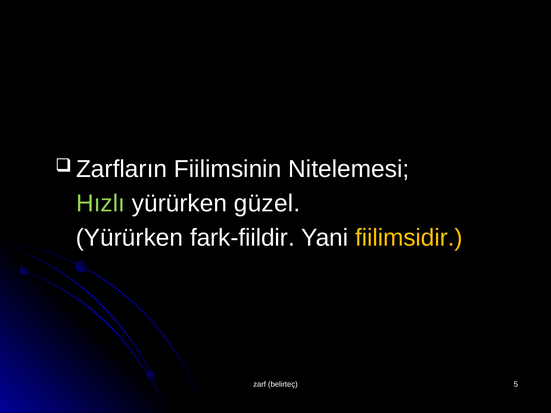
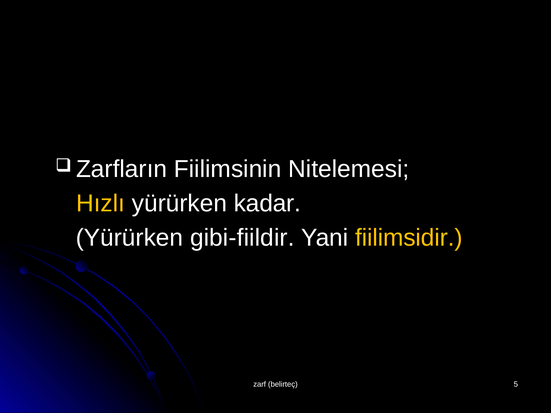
Hızlı colour: light green -> yellow (100, 204)
güzel: güzel -> kadar (267, 204)
fark-fiildir: fark-fiildir -> gibi-fiildir (242, 238)
